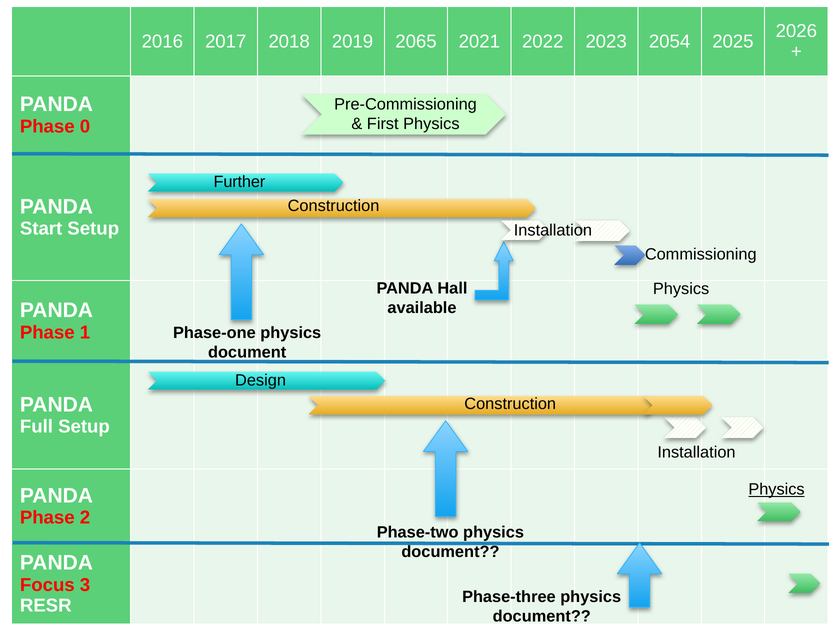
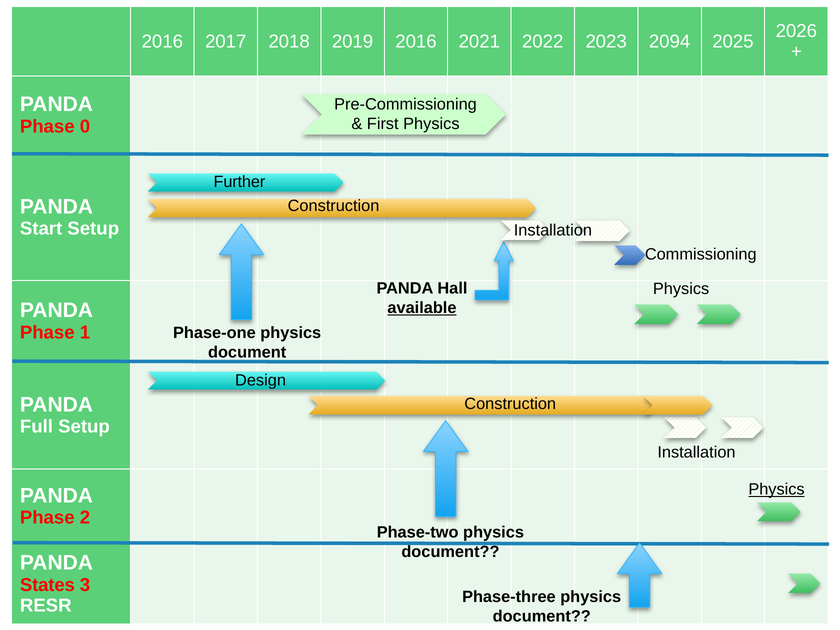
2019 2065: 2065 -> 2016 (416, 41)
2054: 2054 -> 2094 (670, 41)
available underline: none -> present (422, 308)
Focus: Focus -> States (47, 585)
